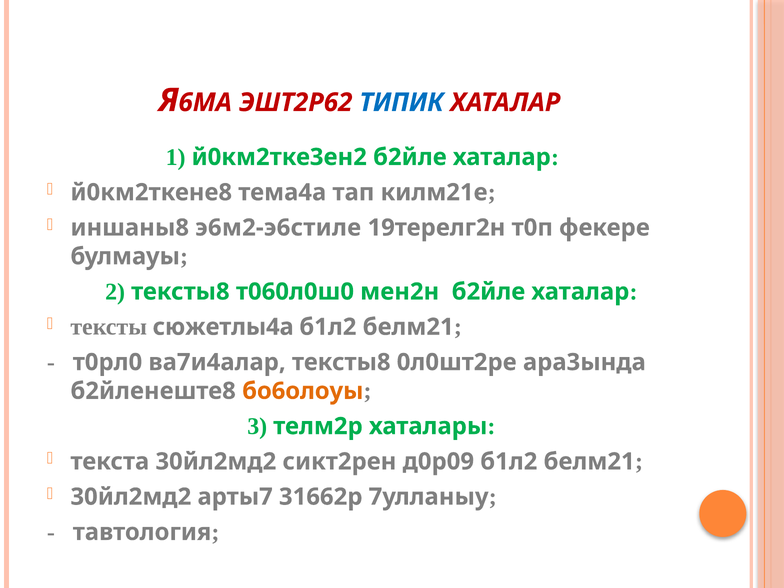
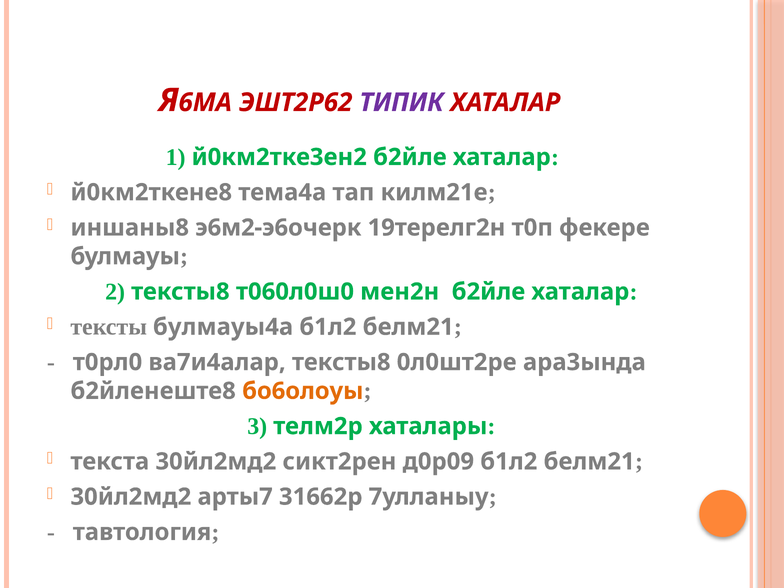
ТИПИК colour: blue -> purple (401, 102)
э6м2-э6стиле: э6м2-э6стиле -> э6м2-э6очерк (278, 228)
сюжетлы4а: сюжетлы4а -> булмауы4а (223, 327)
